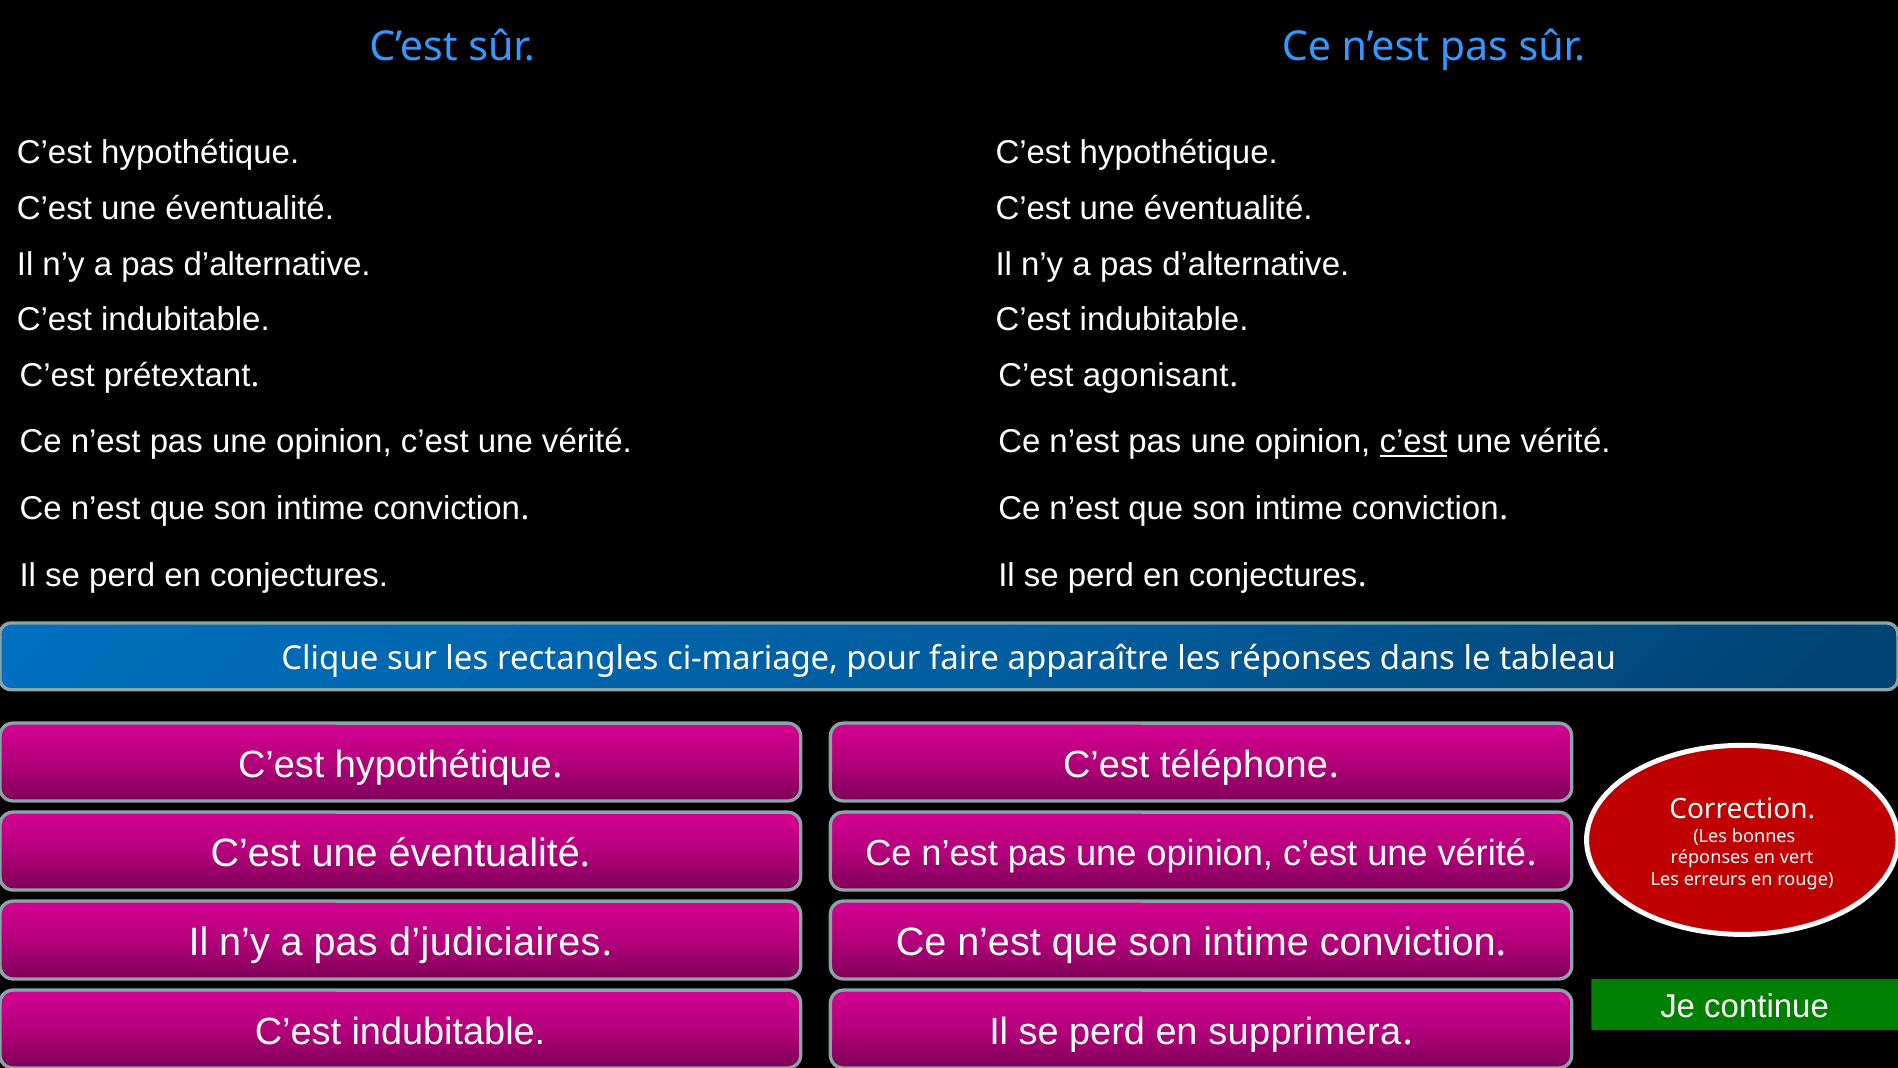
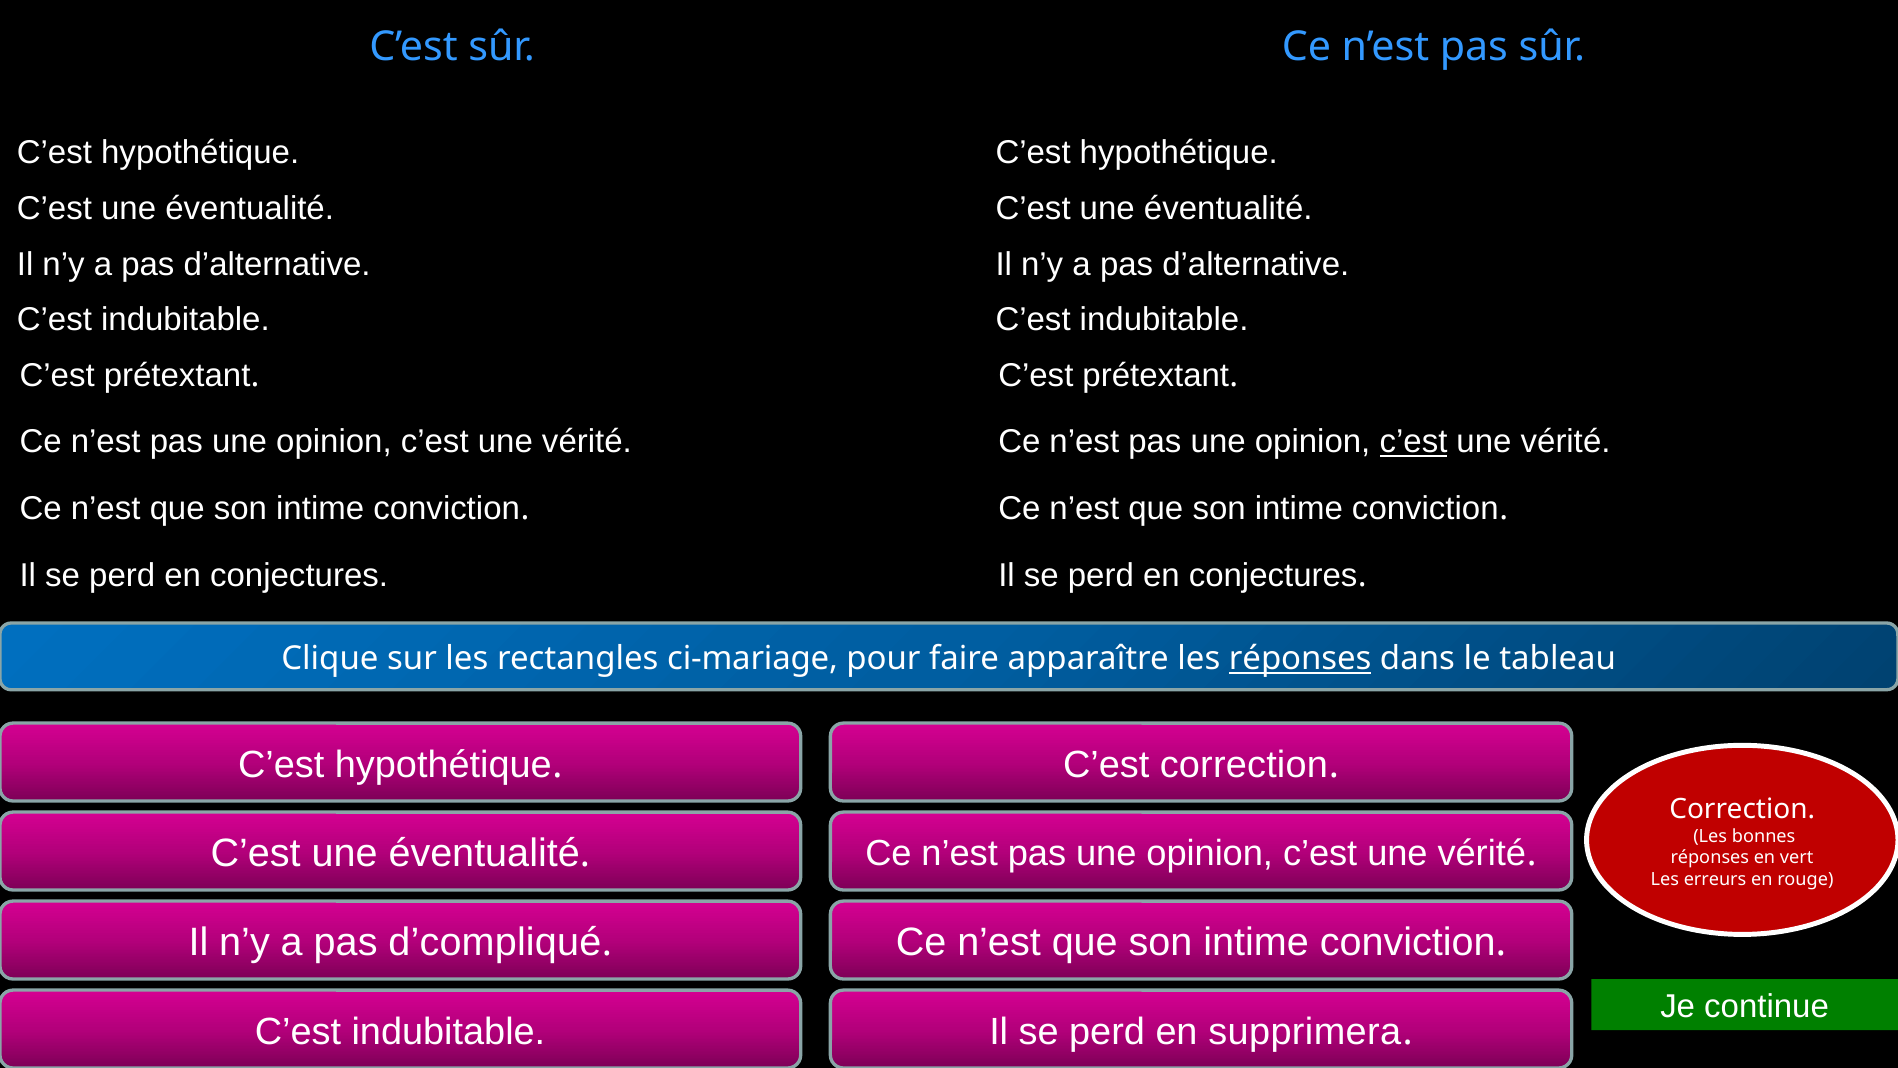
agonisant: agonisant -> prétextant (1156, 375)
réponses underline: none -> present (1300, 658)
C’est téléphone: téléphone -> correction (1244, 764)
d’judiciaires: d’judiciaires -> d’compliqué (495, 942)
